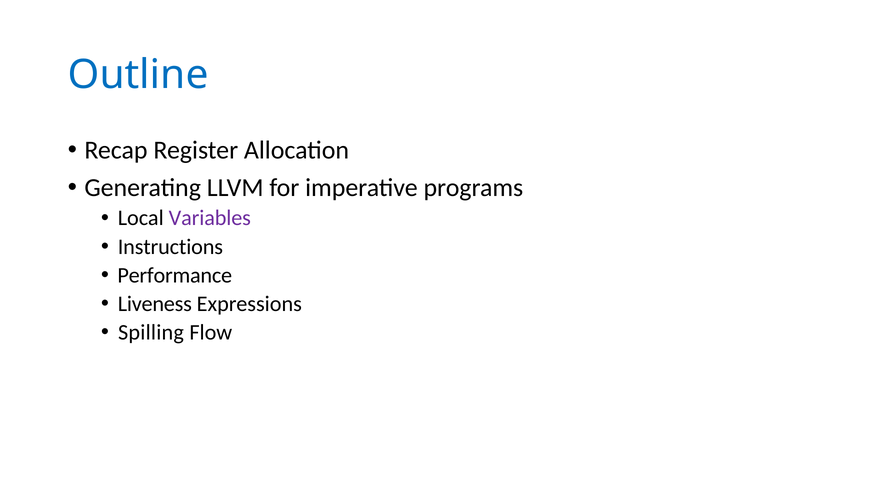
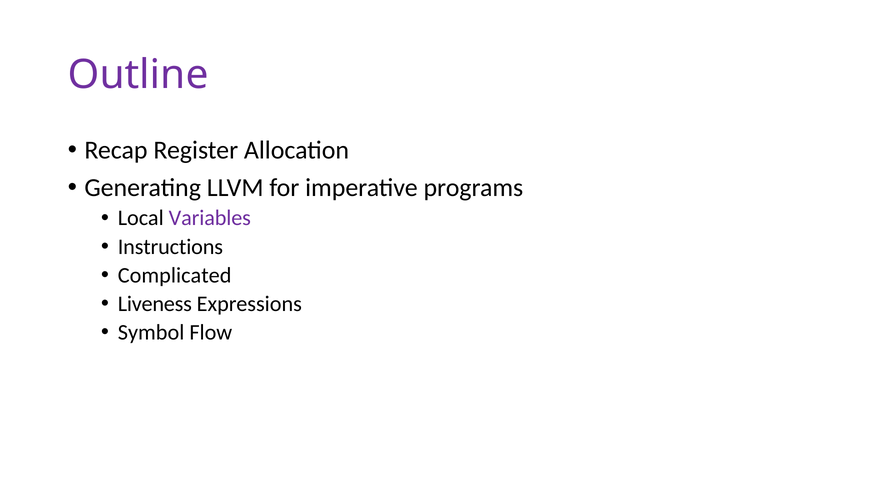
Outline colour: blue -> purple (138, 75)
Performance: Performance -> Complicated (175, 275)
Spilling: Spilling -> Symbol (151, 333)
